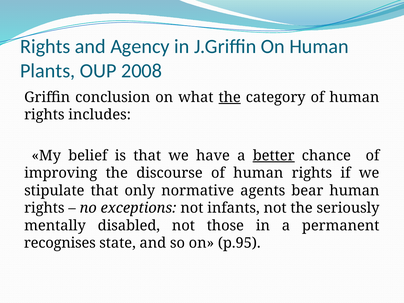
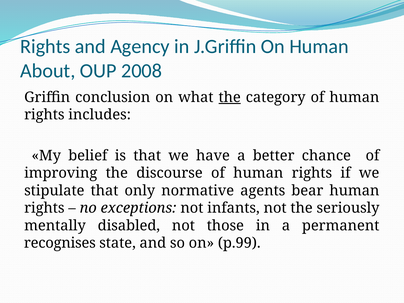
Plants: Plants -> About (48, 71)
better underline: present -> none (274, 156)
p.95: p.95 -> p.99 (239, 243)
